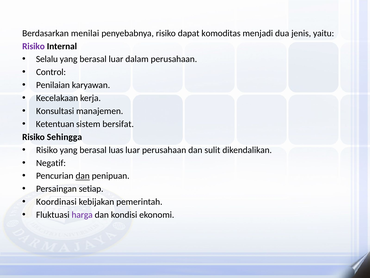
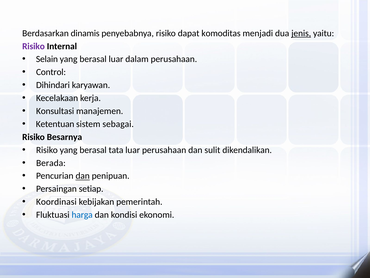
menilai: menilai -> dinamis (85, 33)
jenis underline: none -> present (301, 33)
Selalu: Selalu -> Selain (47, 59)
Penilaian: Penilaian -> Dihindari (53, 85)
bersifat: bersifat -> sebagai (118, 124)
Sehingga: Sehingga -> Besarnya (64, 137)
luas: luas -> tata (116, 150)
Negatif: Negatif -> Berada (51, 163)
harga colour: purple -> blue (82, 214)
